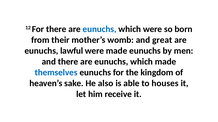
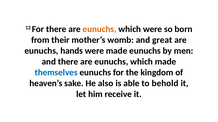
eunuchs colour: blue -> orange (100, 29)
lawful: lawful -> hands (72, 51)
houses: houses -> behold (165, 84)
